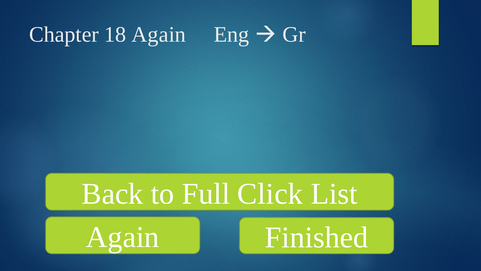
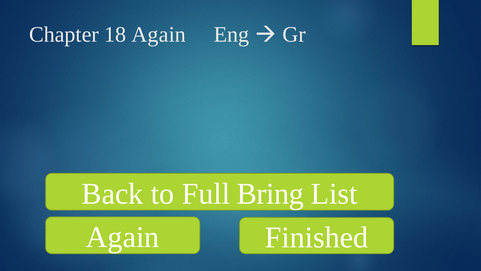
Click: Click -> Bring (270, 194)
